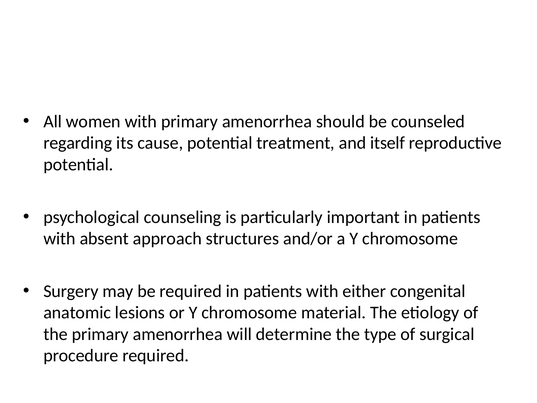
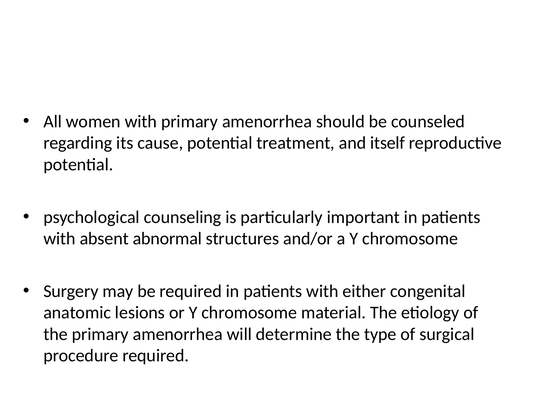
approach: approach -> abnormal (167, 238)
